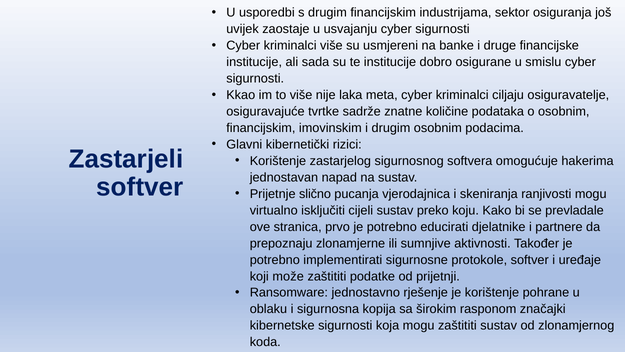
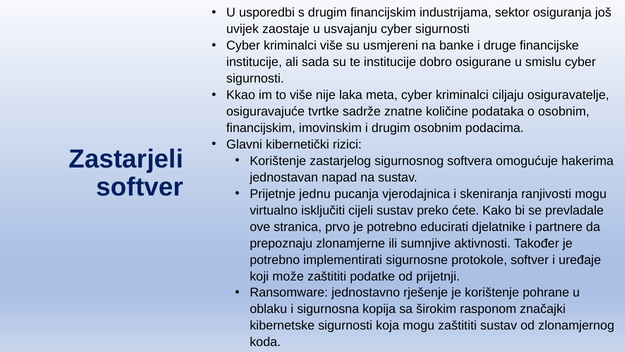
slično: slično -> jednu (315, 194)
koju: koju -> ćete (466, 210)
